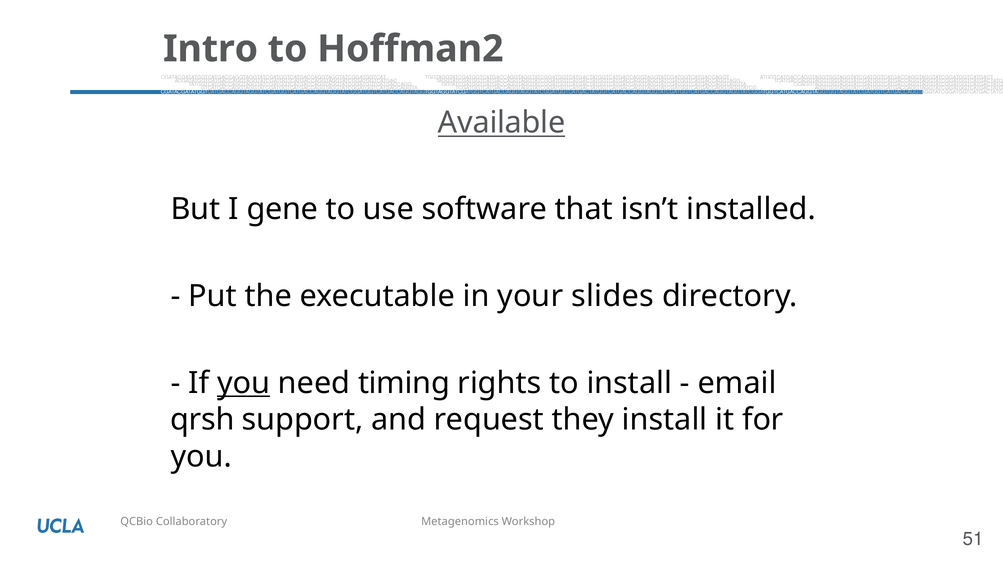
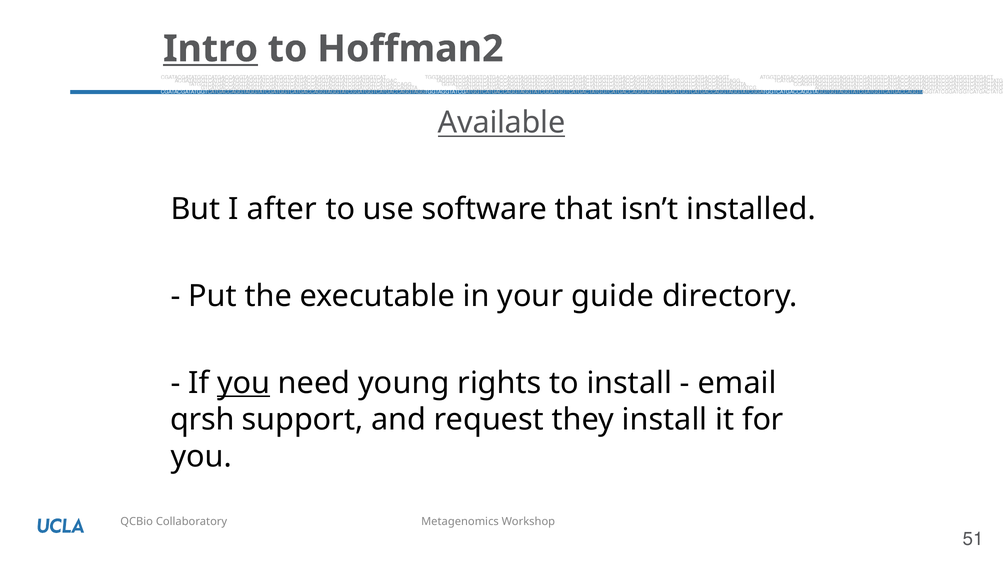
Intro underline: none -> present (211, 49)
gene: gene -> after (282, 209)
slides: slides -> guide (613, 296)
timing: timing -> young (404, 383)
